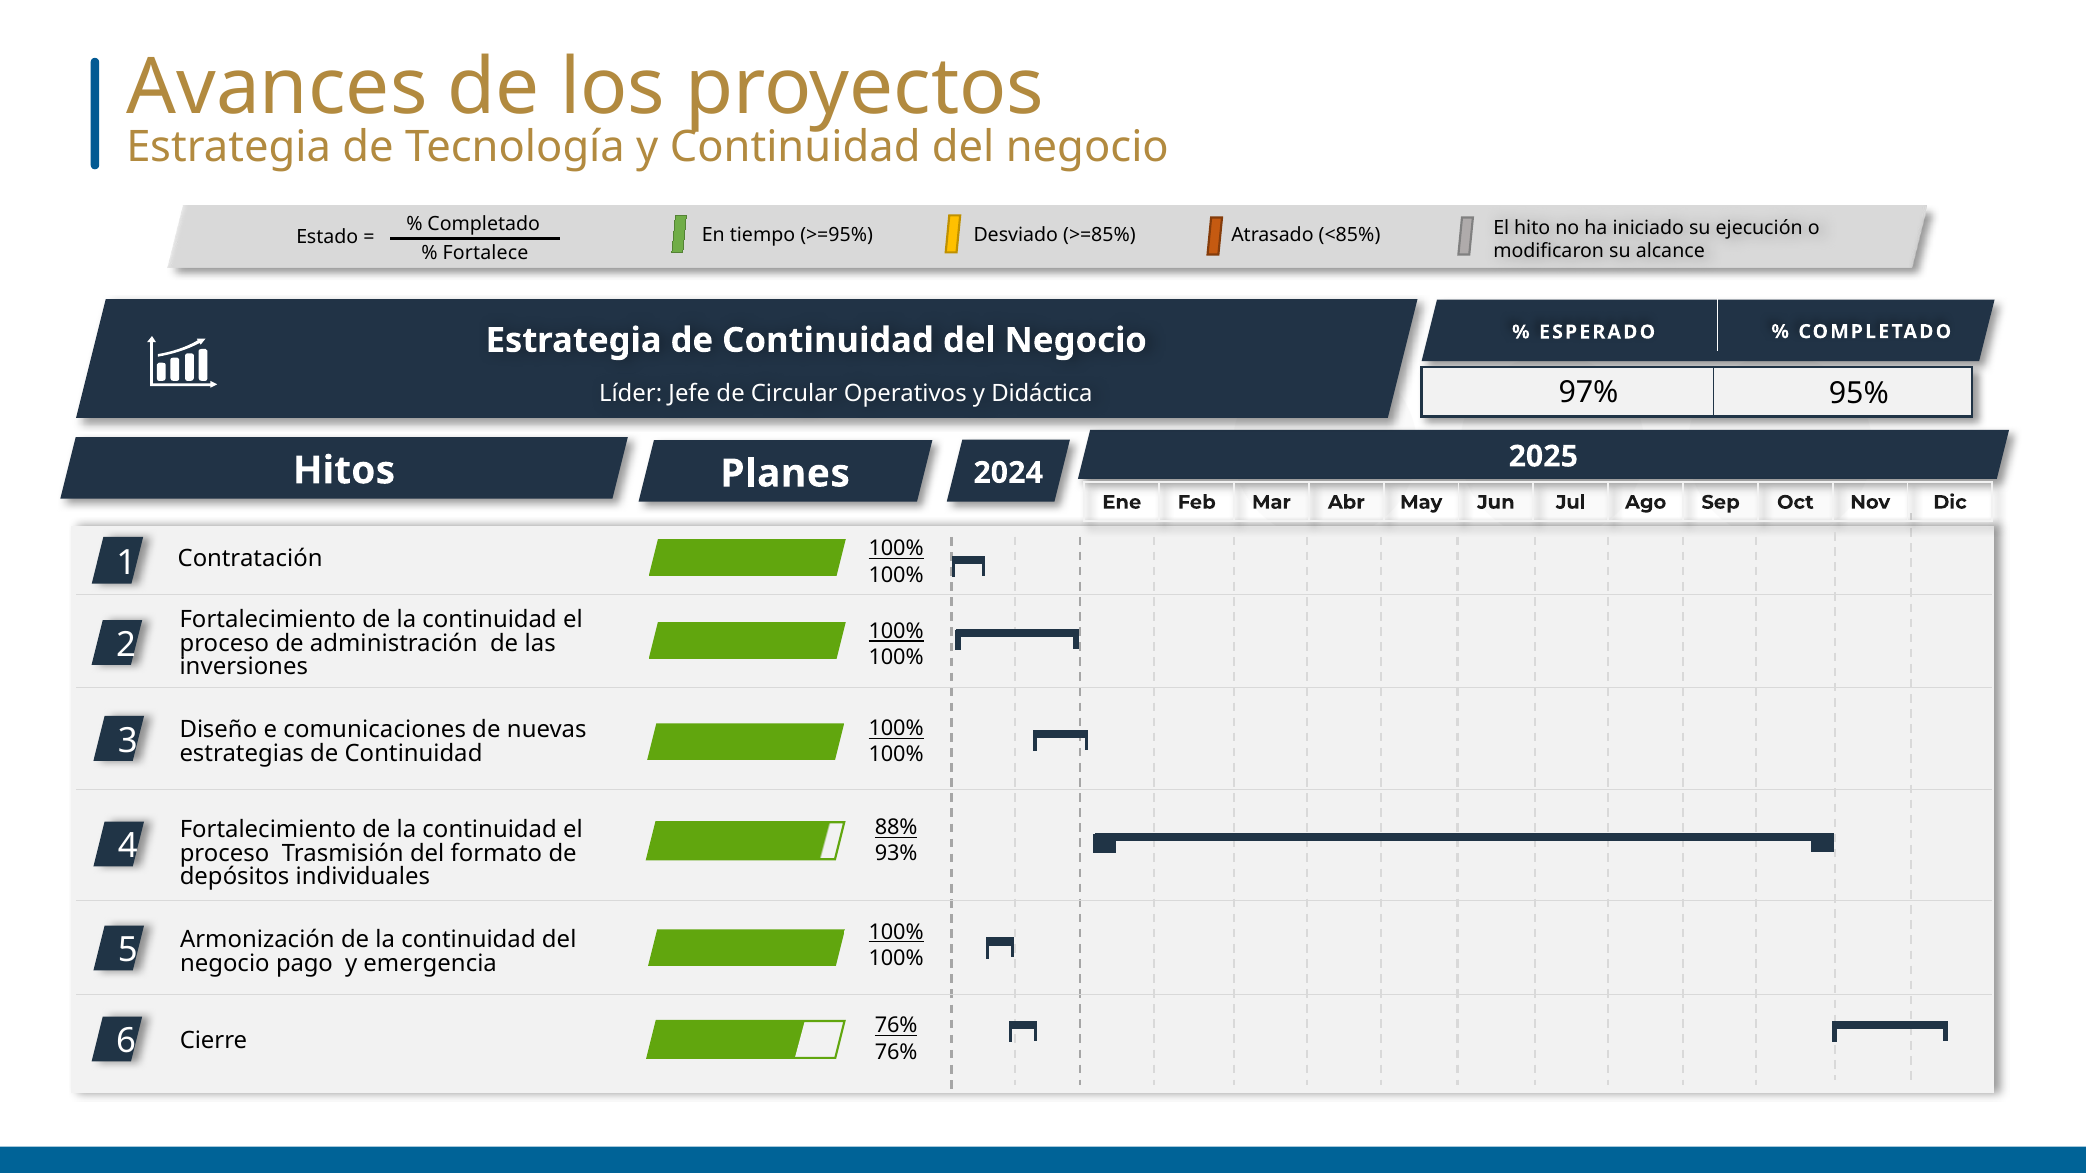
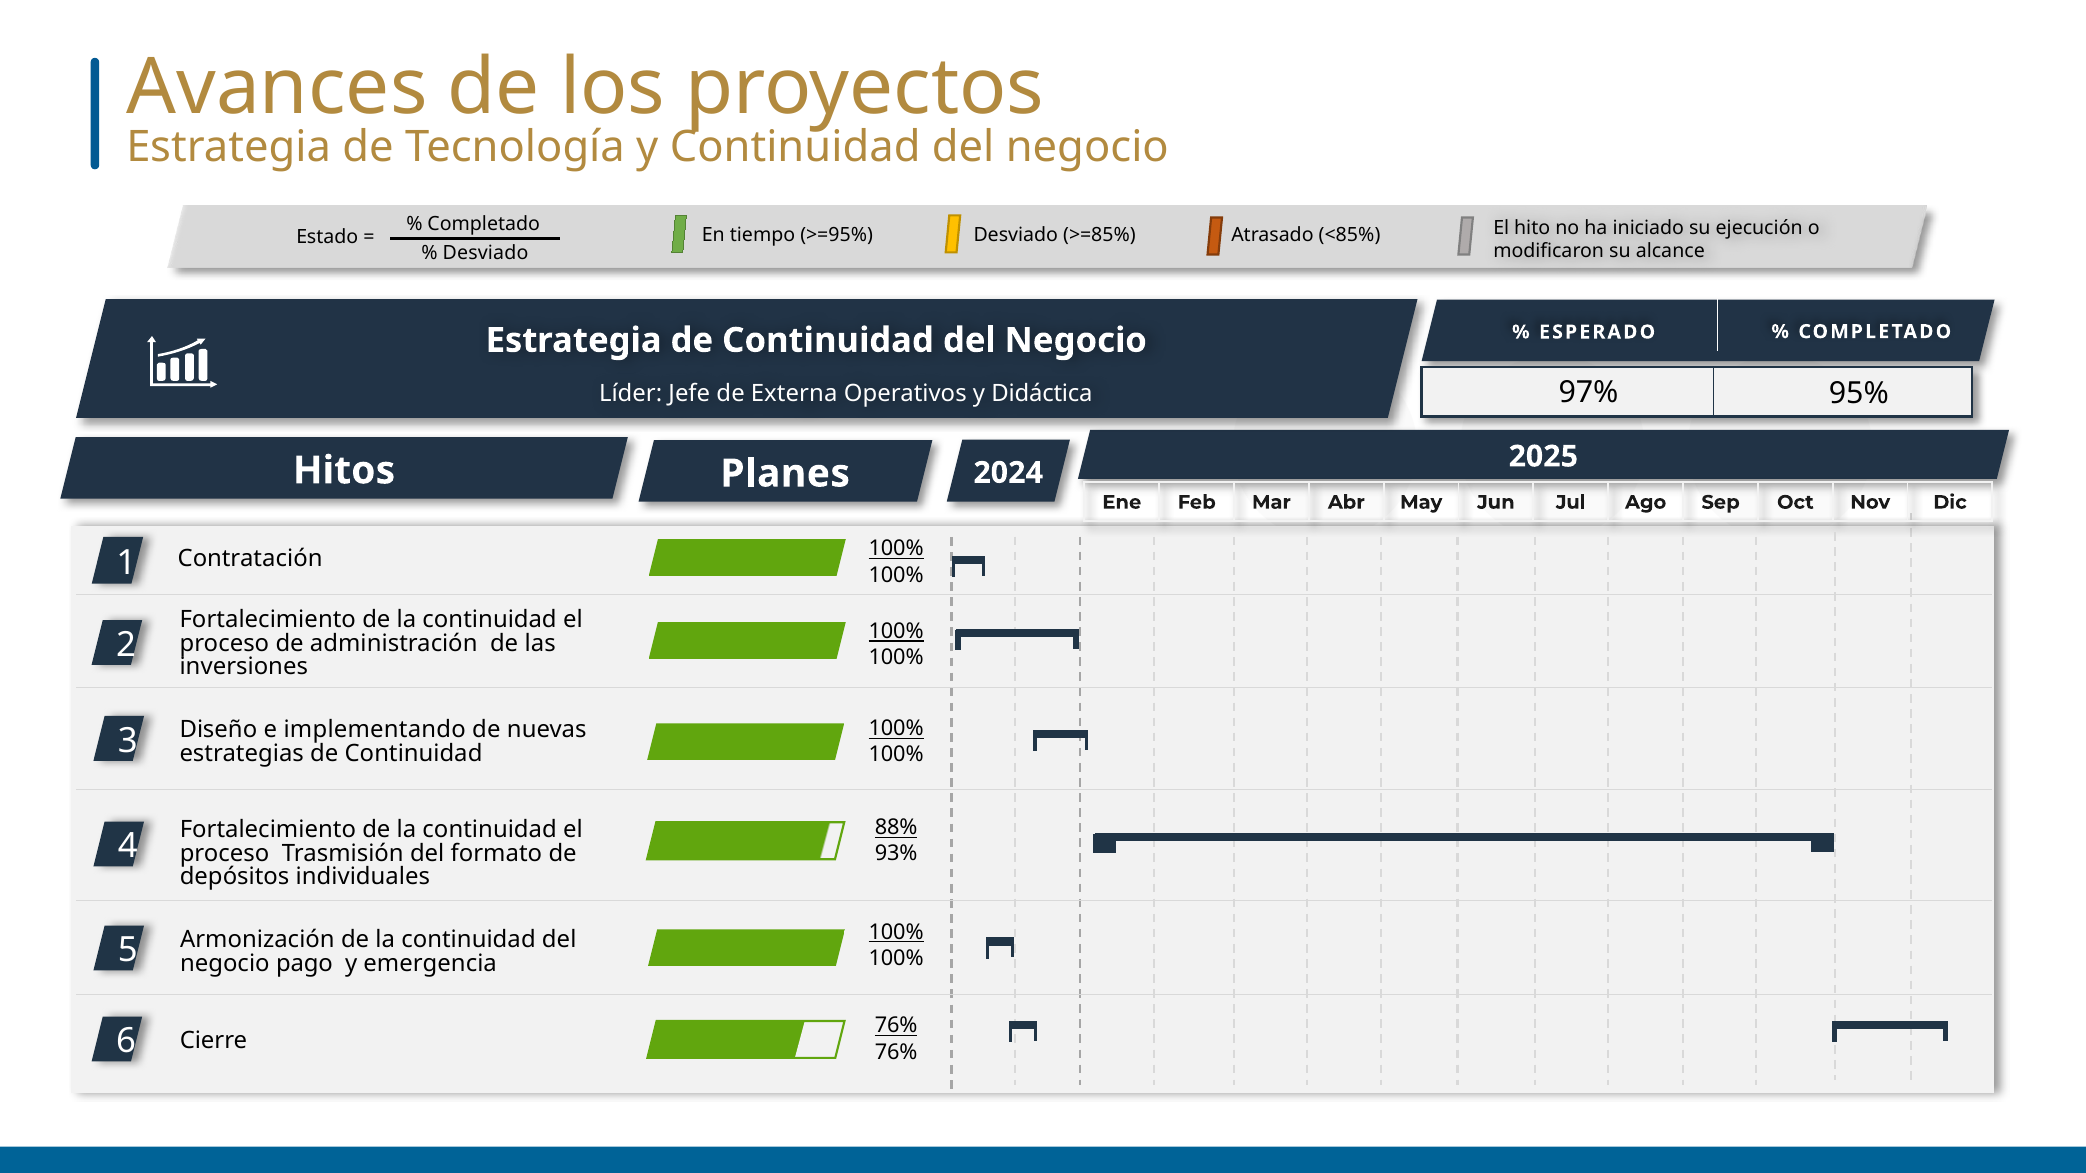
Fortalece: Fortalece -> Desviado (485, 253)
Circular: Circular -> Externa (794, 394)
comunicaciones: comunicaciones -> implementando (375, 730)
